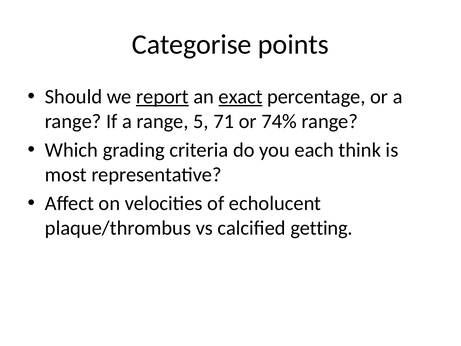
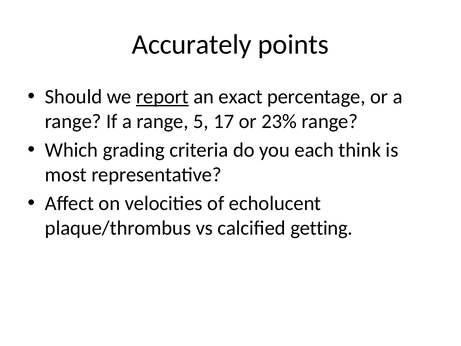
Categorise: Categorise -> Accurately (192, 45)
exact underline: present -> none (241, 97)
71: 71 -> 17 (224, 121)
74%: 74% -> 23% (279, 121)
